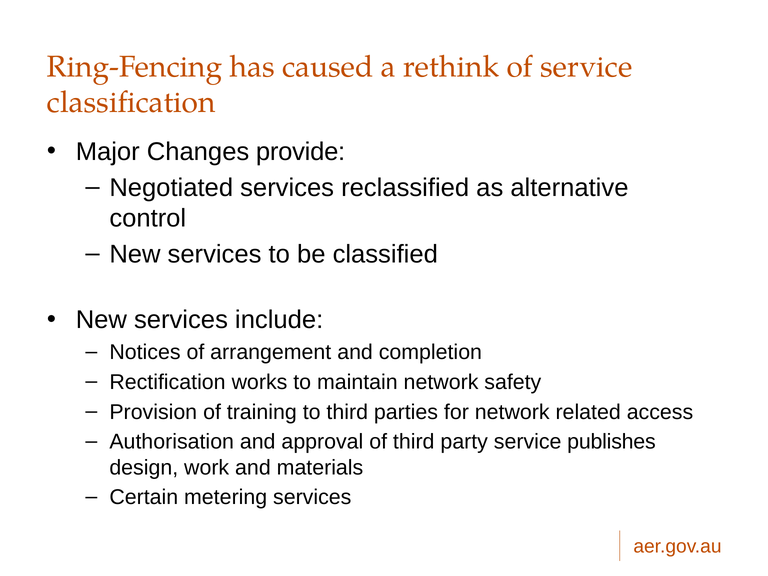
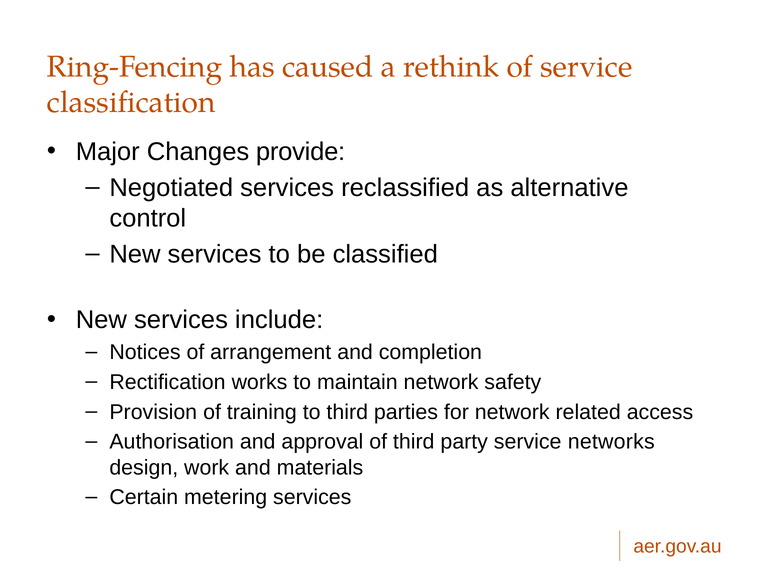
publishes: publishes -> networks (611, 442)
